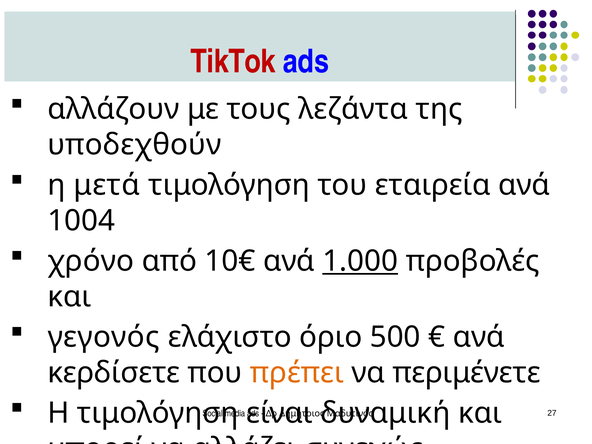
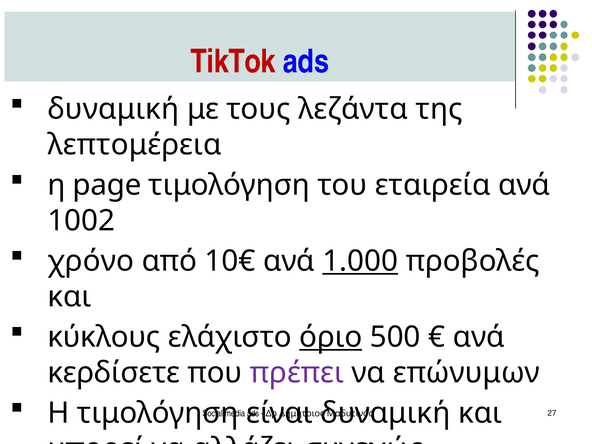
αλλάζουν: αλλάζουν -> δυναμική (113, 109)
υποδεχθούν: υποδεχθούν -> λεπτομέρεια (134, 145)
μετά: μετά -> page (107, 185)
1004: 1004 -> 1002 (81, 221)
γεγονός: γεγονός -> κύκλους (104, 337)
όριο underline: none -> present (331, 337)
πρέπει colour: orange -> purple (297, 373)
περιμένετε: περιμένετε -> επώνυμων (466, 373)
